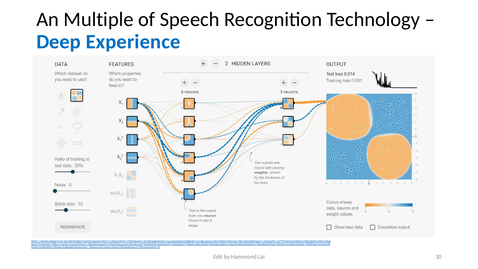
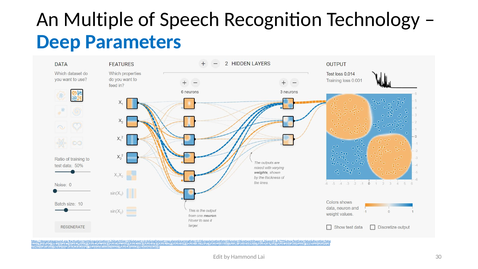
Experience: Experience -> Parameters (133, 42)
